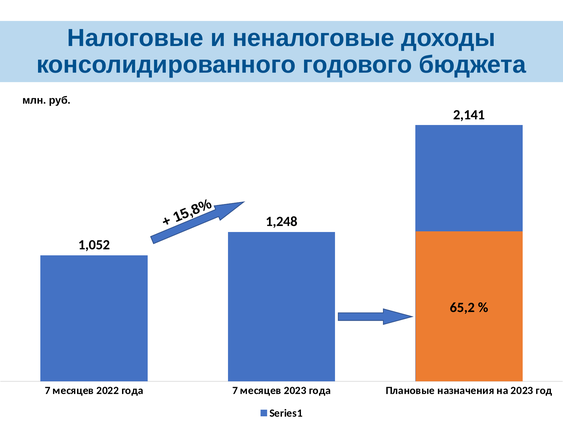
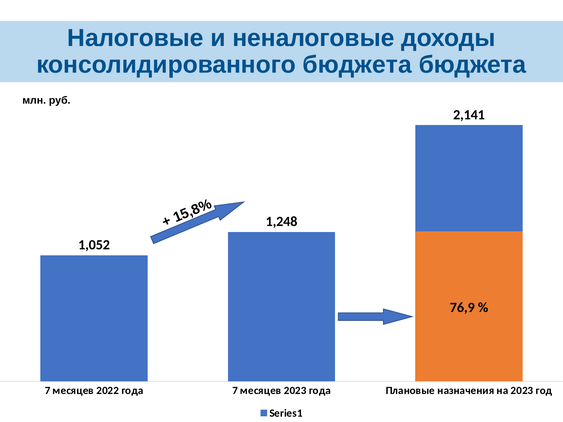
консолидированного годового: годового -> бюджета (357, 65)
65,2: 65,2 -> 76,9 (462, 308)
